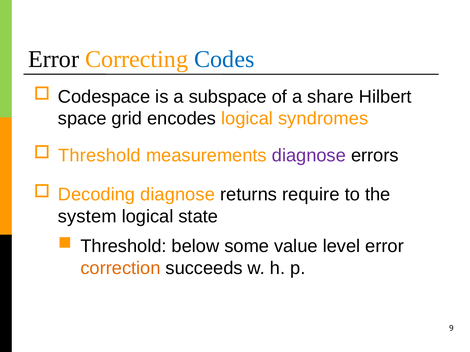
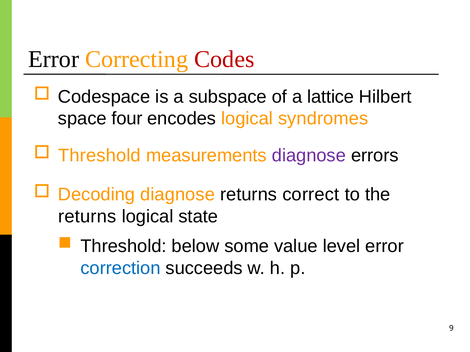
Codes colour: blue -> red (224, 59)
share: share -> lattice (331, 97)
grid: grid -> four (127, 119)
require: require -> correct (311, 195)
system: system -> returns (87, 217)
correction colour: orange -> blue (121, 268)
